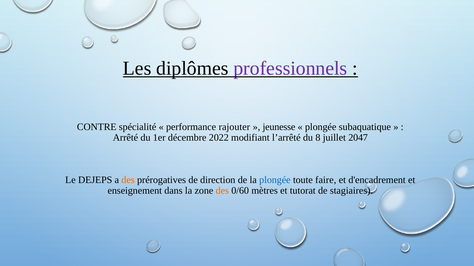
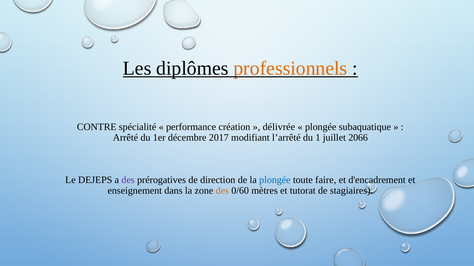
professionnels colour: purple -> orange (290, 68)
rajouter: rajouter -> création (234, 127)
jeunesse: jeunesse -> délivrée (279, 127)
2022: 2022 -> 2017 (219, 138)
8: 8 -> 1 (318, 138)
2047: 2047 -> 2066 (358, 138)
des colour: orange -> purple (128, 180)
